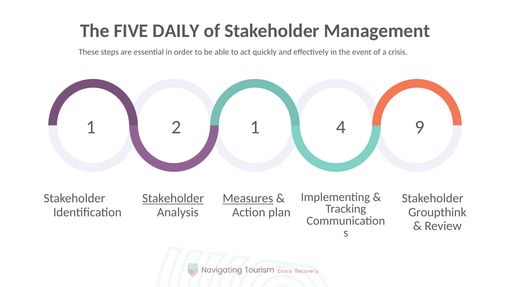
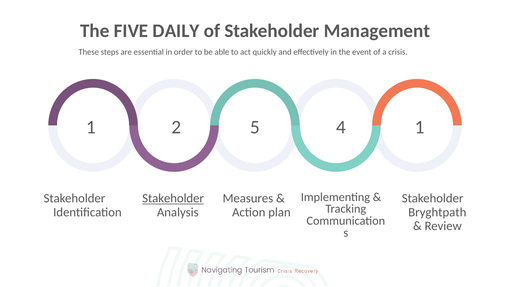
2 1: 1 -> 5 (255, 127)
4 9: 9 -> 1 (420, 127)
Measures underline: present -> none (248, 198)
Groupthink: Groupthink -> Bryghtpath (437, 212)
